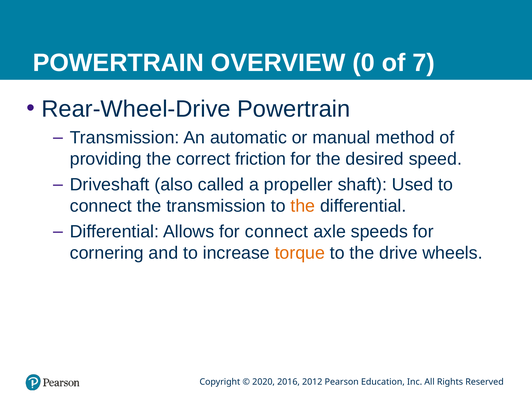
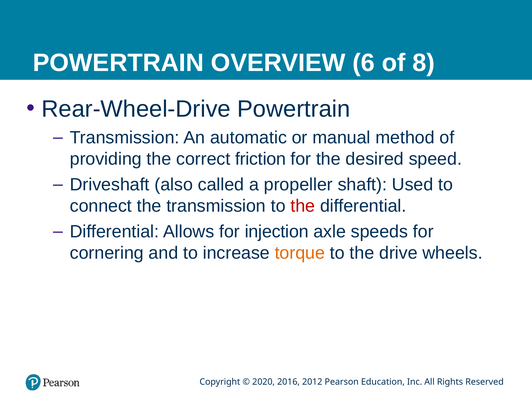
0: 0 -> 6 (364, 63)
7: 7 -> 8 (424, 63)
the colour: orange -> red (303, 206)
for connect: connect -> injection (277, 232)
